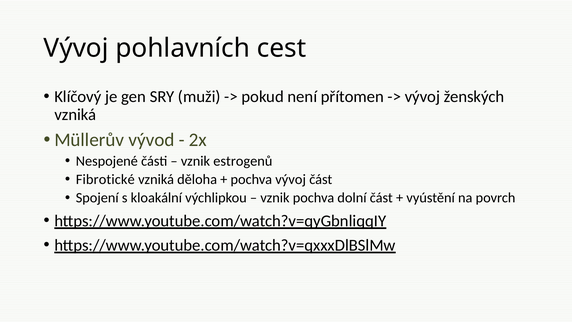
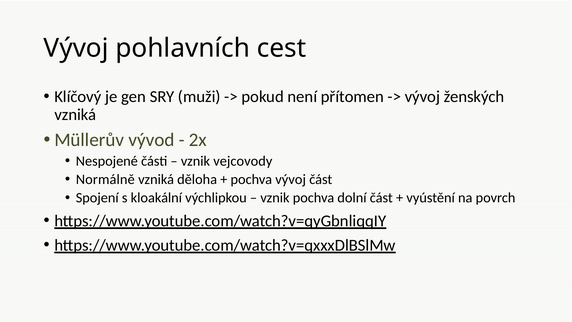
estrogenů: estrogenů -> vejcovody (243, 161)
Fibrotické: Fibrotické -> Normálně (105, 179)
